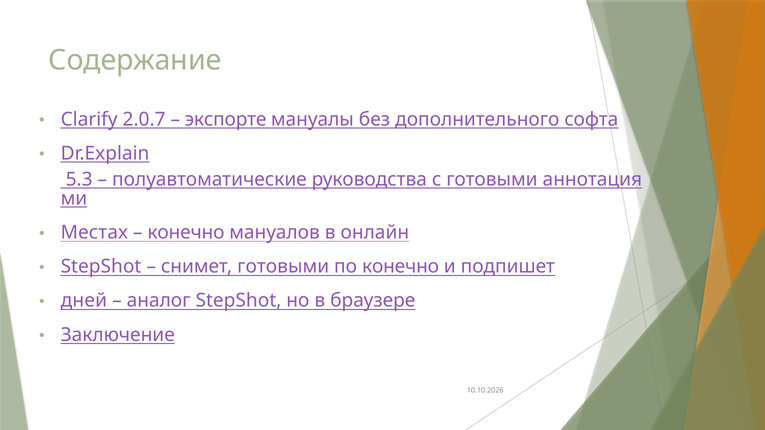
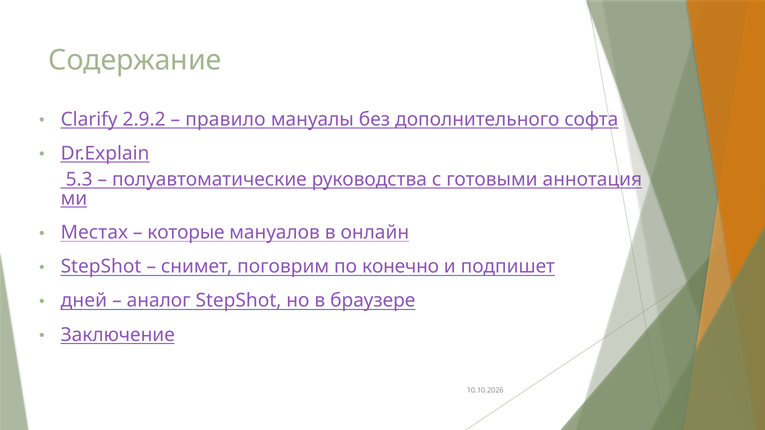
2.0.7: 2.0.7 -> 2.9.2 (144, 119)
экспорте: экспорте -> правило (225, 119)
конечно: конечно -> которые (186, 233)
снимет готовыми: готовыми -> поговрим (283, 267)
